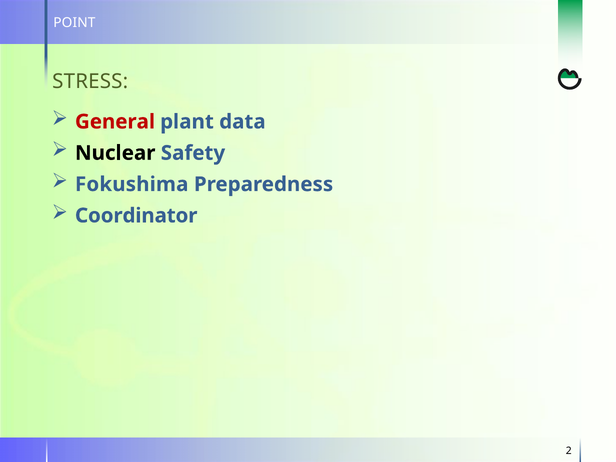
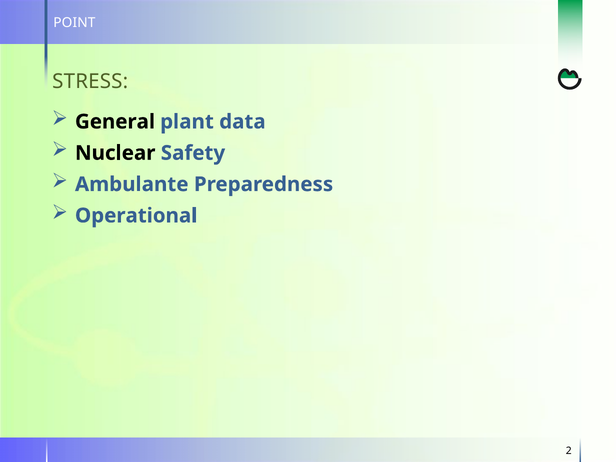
General colour: red -> black (115, 122)
Fokushima: Fokushima -> Ambulante (132, 184)
Coordinator: Coordinator -> Operational (136, 216)
